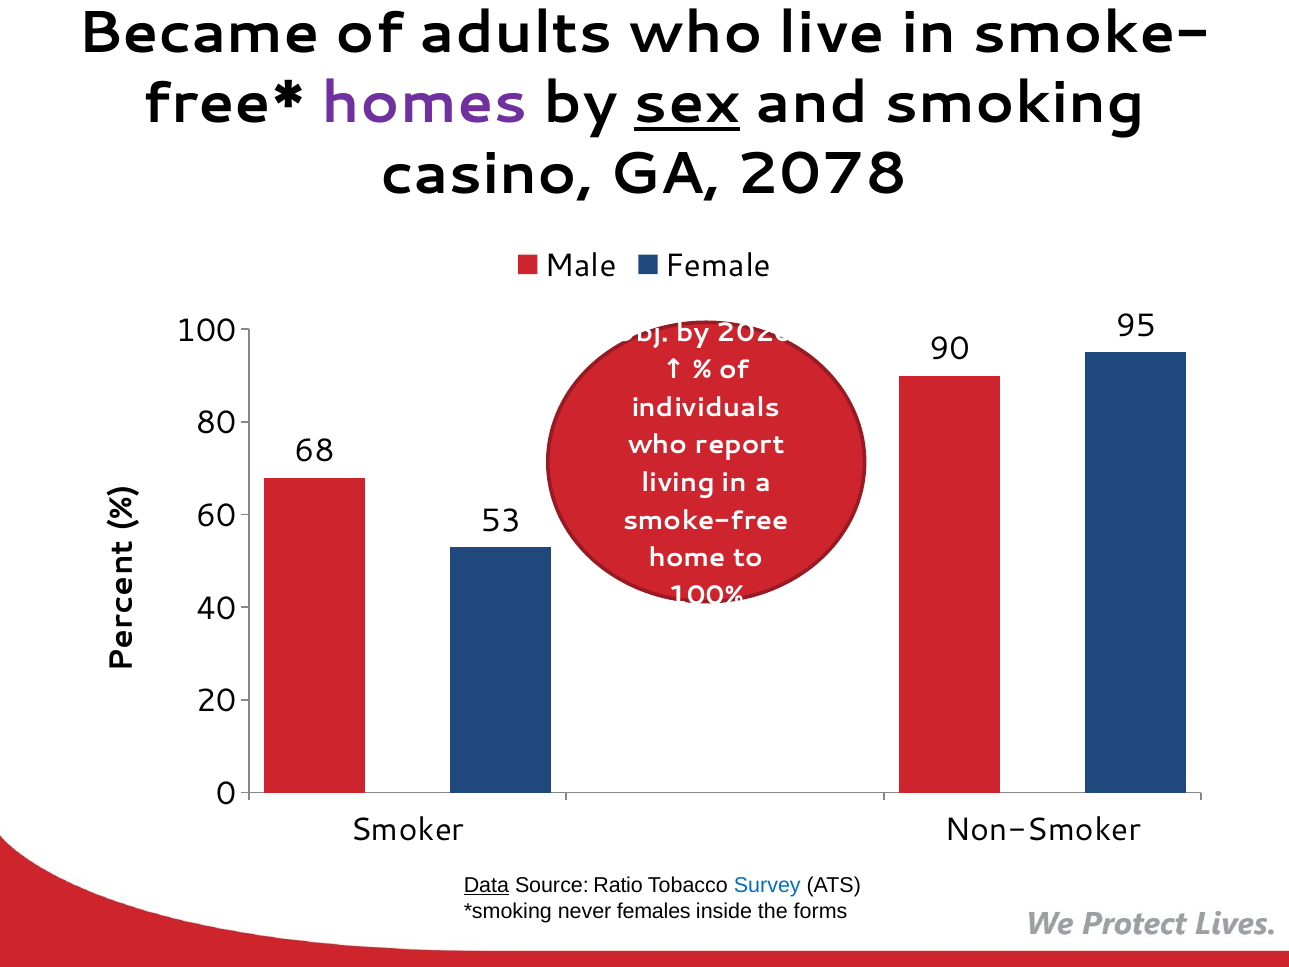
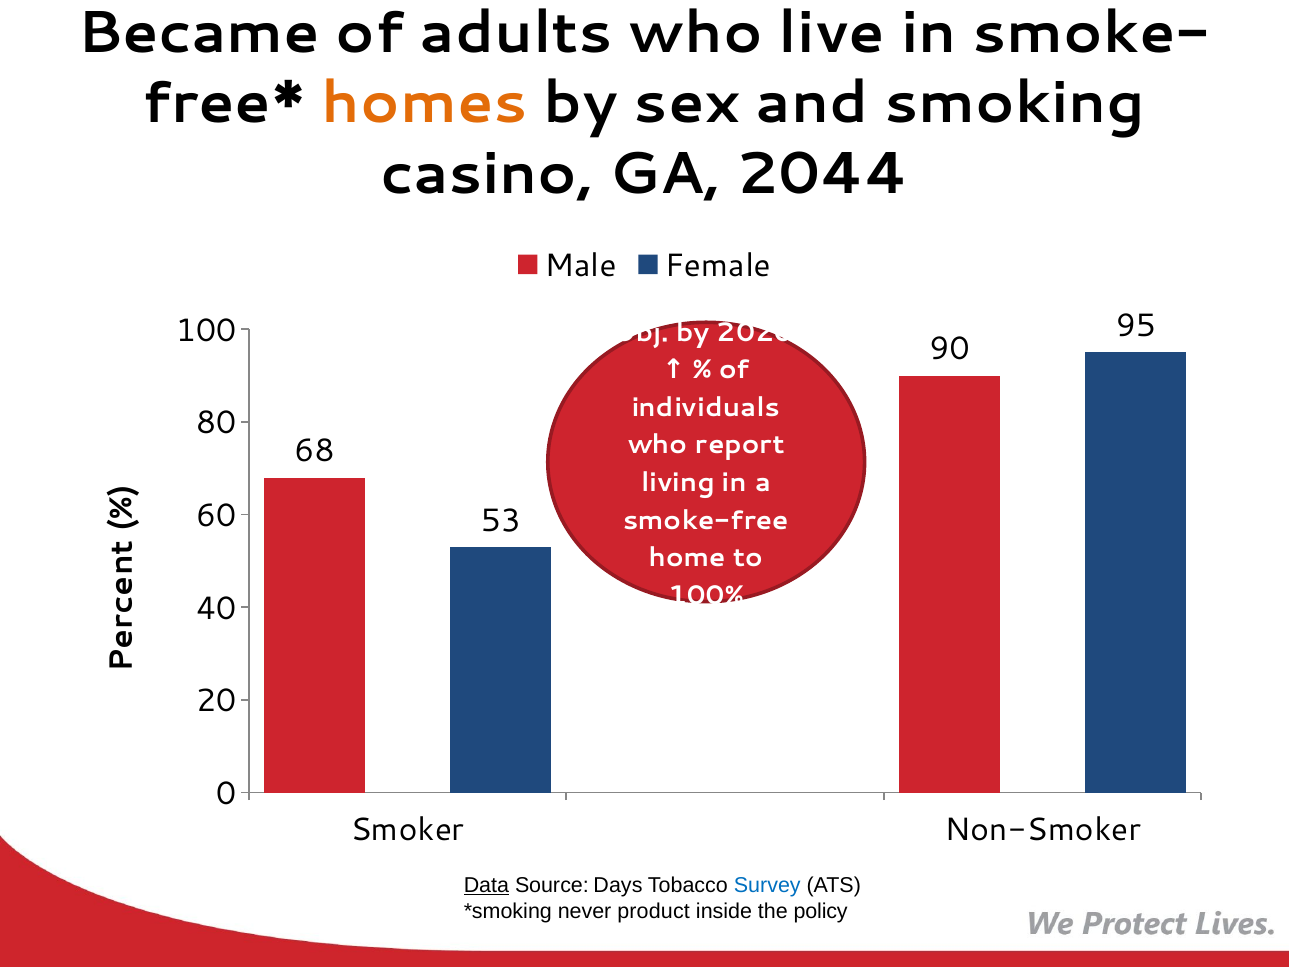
homes colour: purple -> orange (425, 103)
sex underline: present -> none (687, 103)
2078: 2078 -> 2044 (823, 174)
Ratio: Ratio -> Days (618, 885)
females: females -> product (654, 911)
forms: forms -> policy (821, 911)
